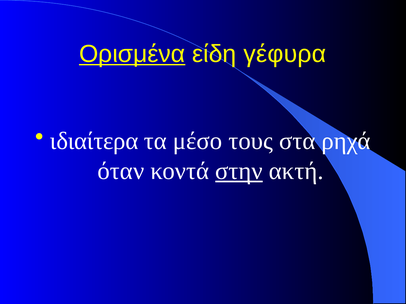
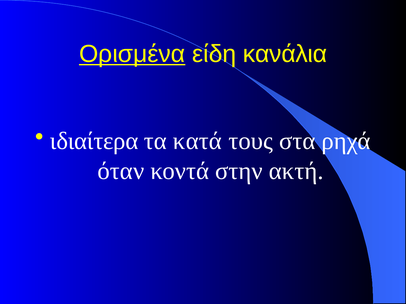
γέφυρα: γέφυρα -> κανάλια (285, 54)
μέσο: μέσο -> κατά (197, 141)
στην underline: present -> none (239, 171)
